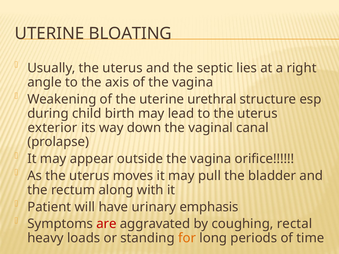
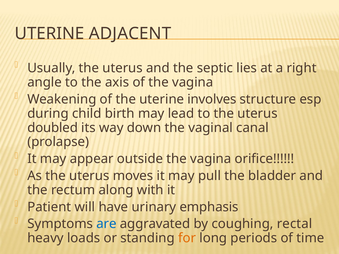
BLOATING: BLOATING -> ADJACENT (130, 34)
urethral: urethral -> involves (212, 99)
exterior: exterior -> doubled (53, 128)
are colour: red -> blue (106, 224)
